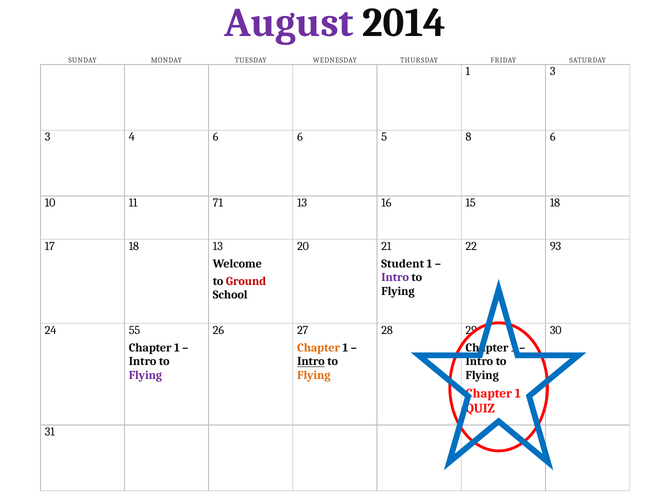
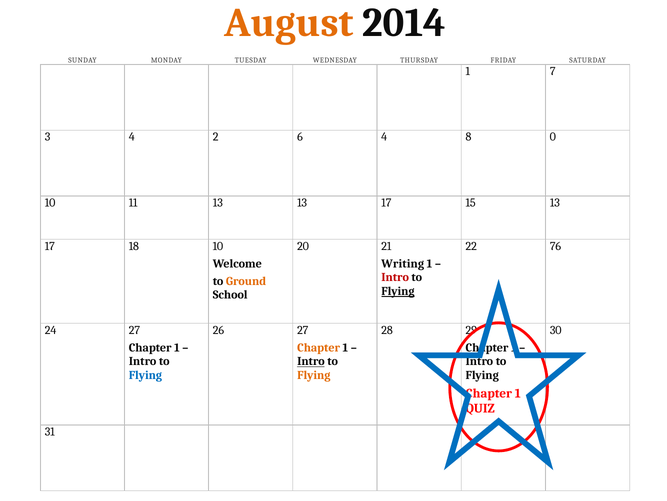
August colour: purple -> orange (289, 23)
1 3: 3 -> 7 (553, 71)
4 6: 6 -> 2 (216, 137)
6 5: 5 -> 4 (384, 137)
8 6: 6 -> 0 (553, 137)
11 71: 71 -> 13 (218, 202)
16: 16 -> 17 (386, 202)
15 18: 18 -> 13 (555, 202)
18 13: 13 -> 10 (218, 246)
93: 93 -> 76 (556, 246)
Student: Student -> Writing (403, 263)
Intro colour: purple -> red (395, 277)
Ground colour: red -> orange (246, 281)
Flying underline: none -> present (398, 291)
24 55: 55 -> 27 (134, 330)
Flying colour: purple -> blue (145, 375)
